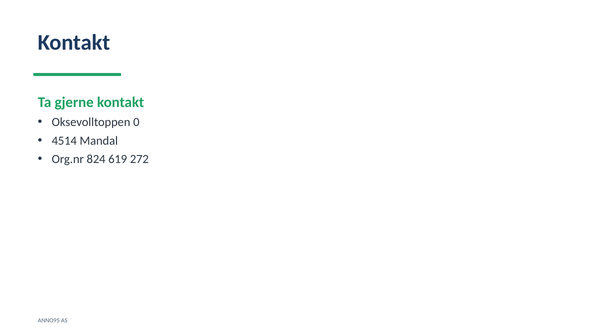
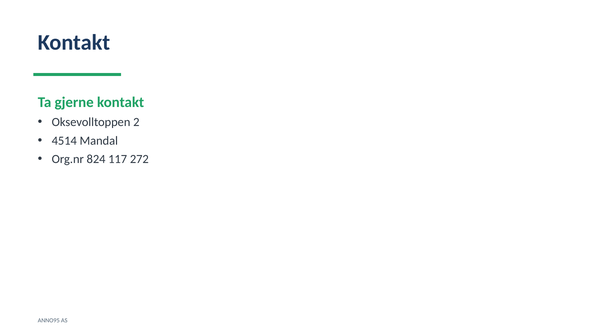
0: 0 -> 2 (136, 122)
619: 619 -> 117 (118, 159)
